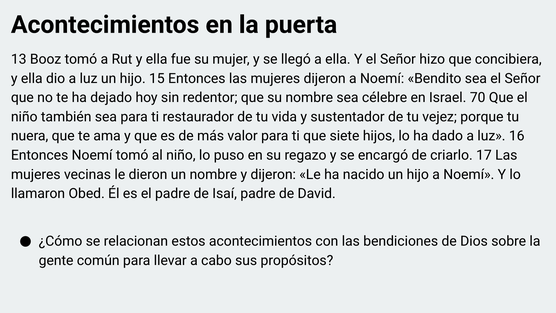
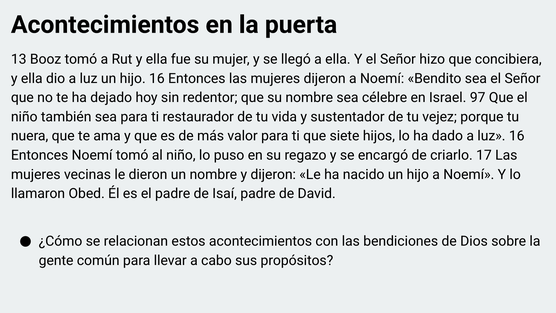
hijo 15: 15 -> 16 (157, 78)
70: 70 -> 97 (478, 98)
